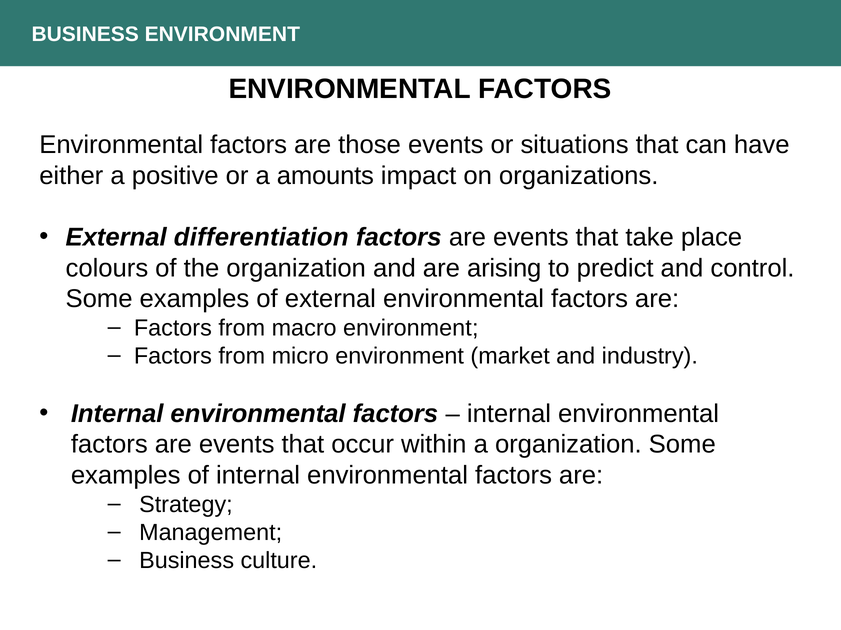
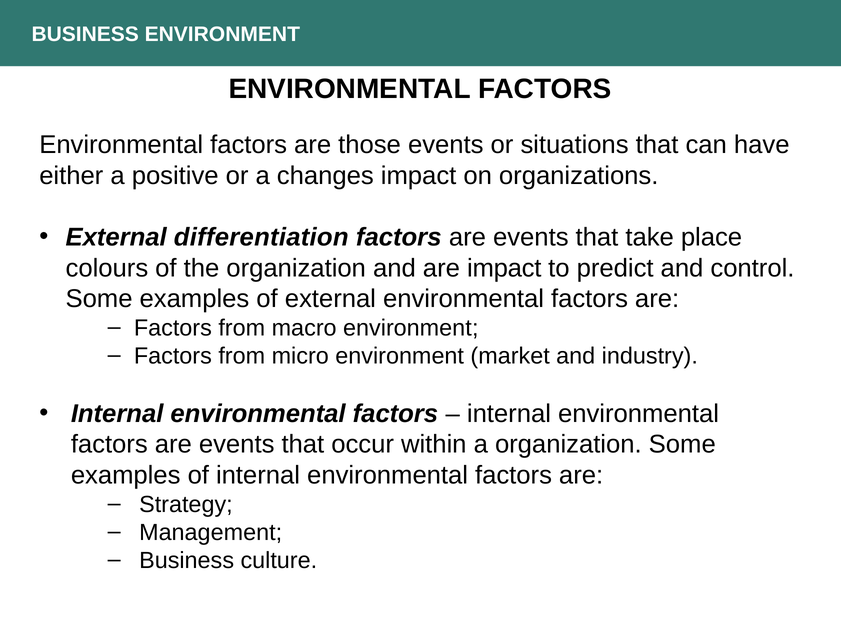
amounts: amounts -> changes (325, 176)
are arising: arising -> impact (504, 268)
